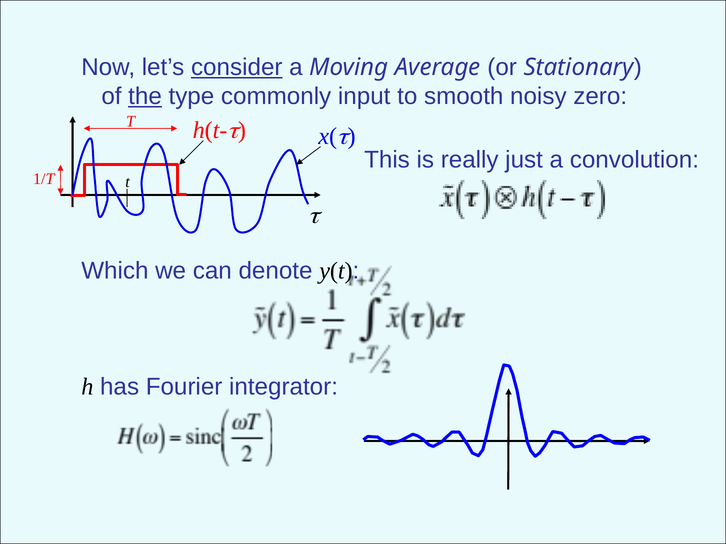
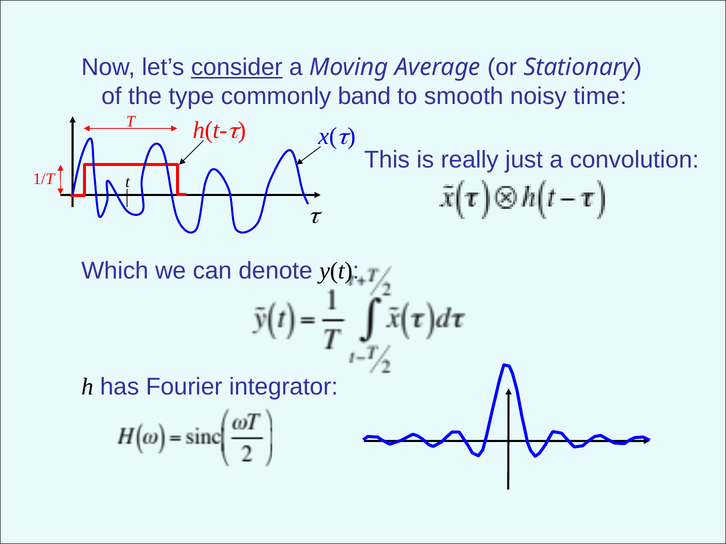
the underline: present -> none (145, 97)
input: input -> band (364, 97)
zero: zero -> time (600, 97)
